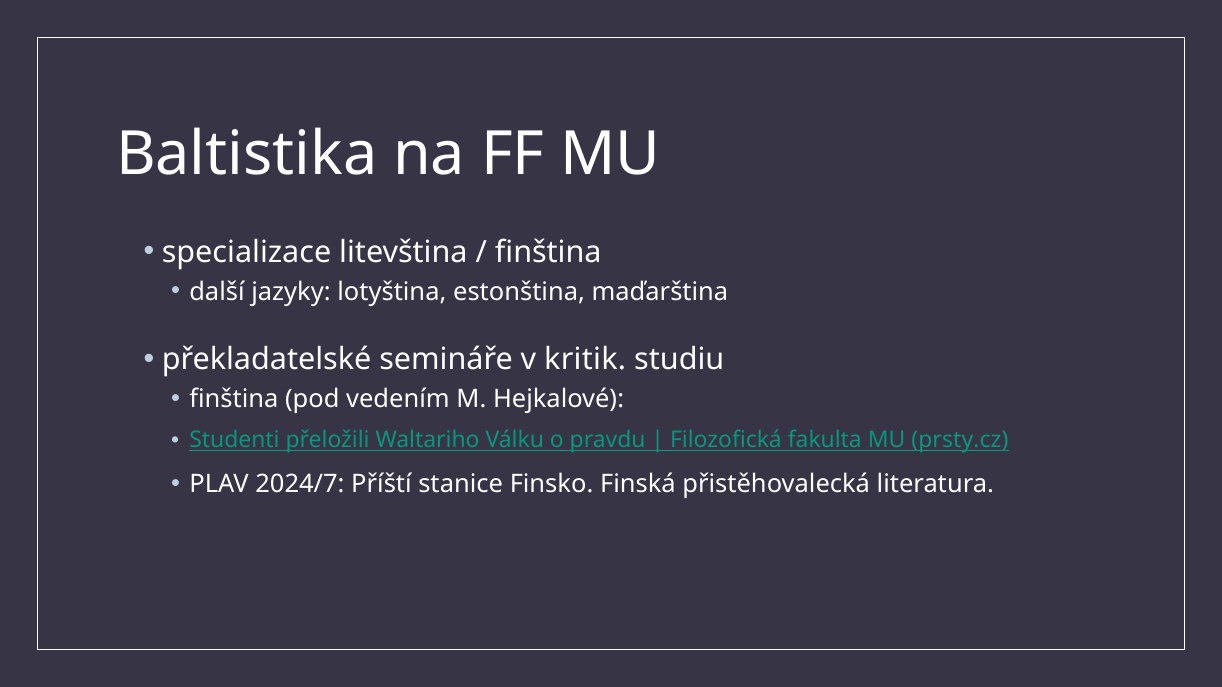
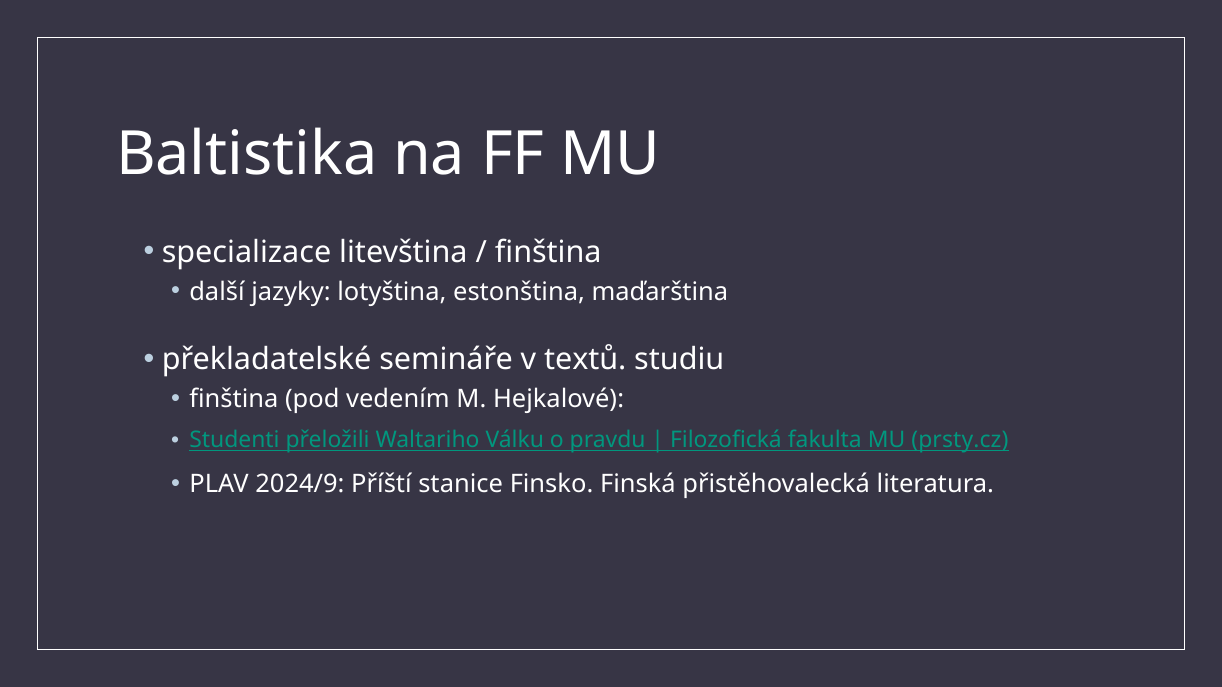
kritik: kritik -> textů (585, 360)
2024/7: 2024/7 -> 2024/9 (300, 484)
